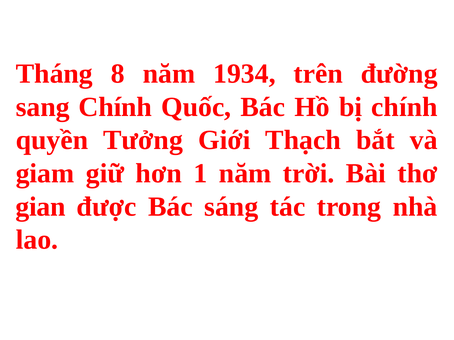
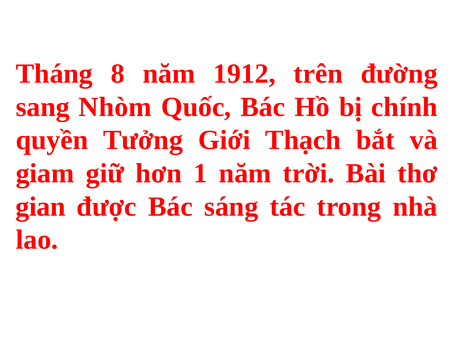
1934: 1934 -> 1912 (244, 74)
sang Chính: Chính -> Nhòm (115, 107)
